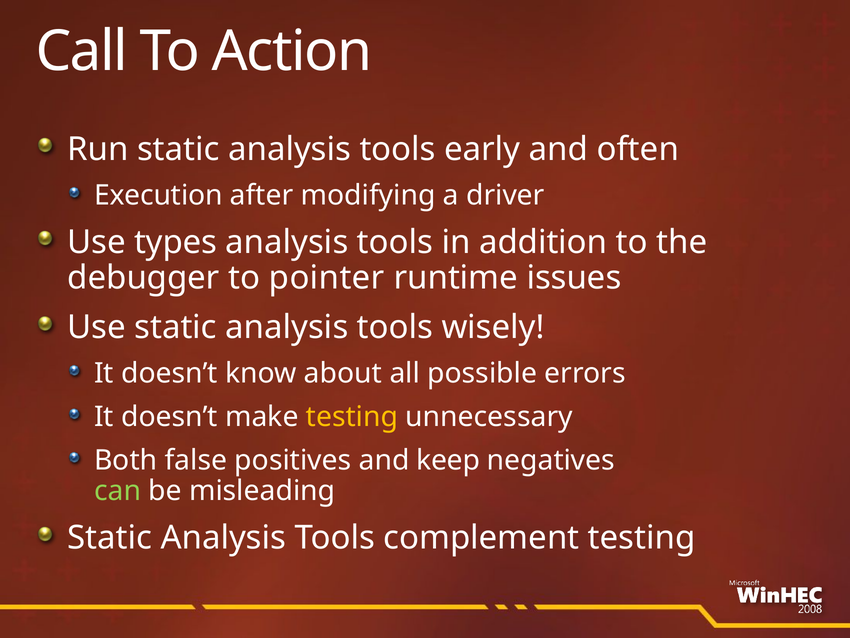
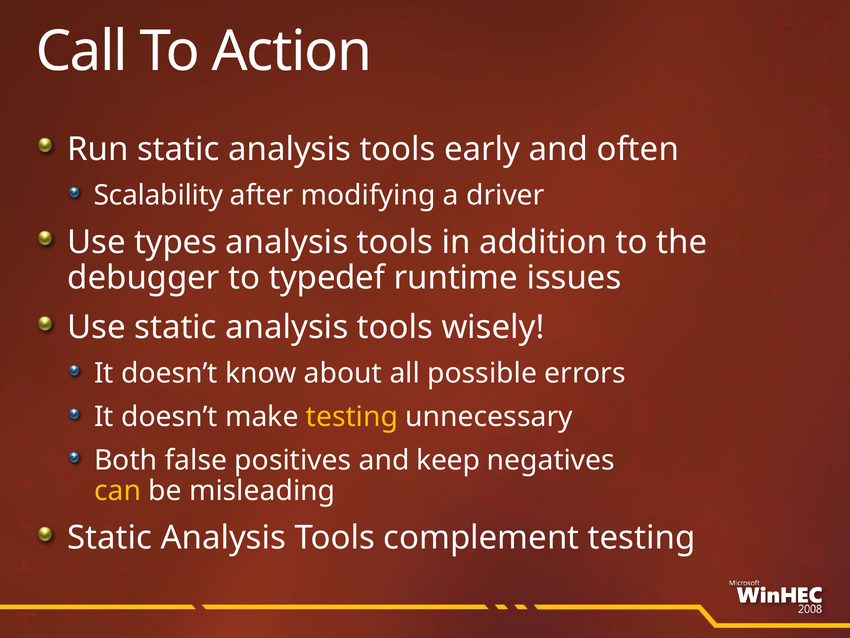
Execution: Execution -> Scalability (158, 195)
pointer: pointer -> typedef (327, 278)
can colour: light green -> yellow (118, 491)
